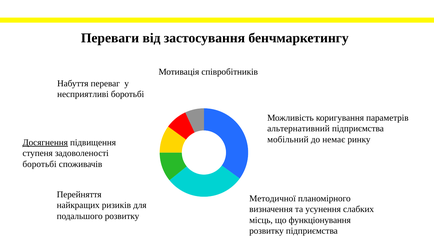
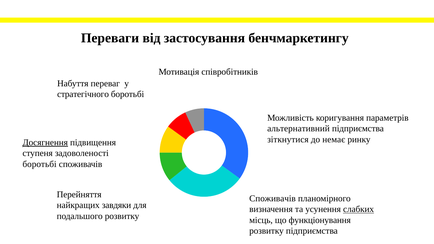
несприятливі: несприятливі -> стратегічного (83, 94)
мобільний: мобільний -> зіткнутися (288, 139)
Методичної: Методичної -> Споживачів (273, 199)
ризиків: ризиків -> завдяки (117, 205)
слабких underline: none -> present (359, 209)
